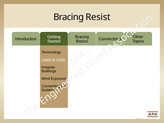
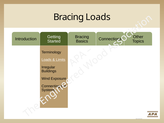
Bracing Resist: Resist -> Loads (98, 17)
